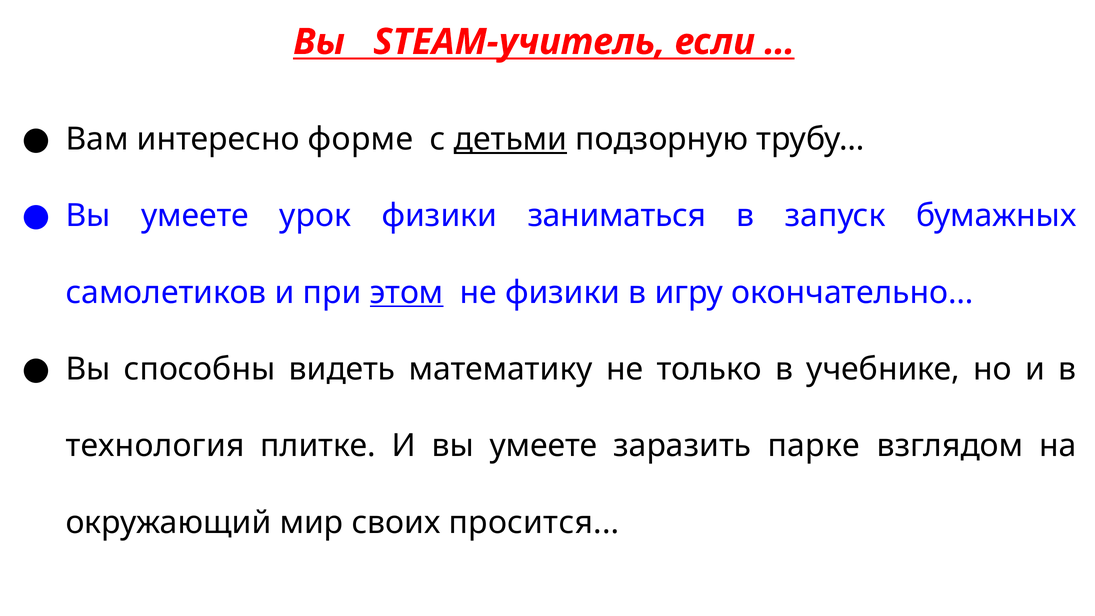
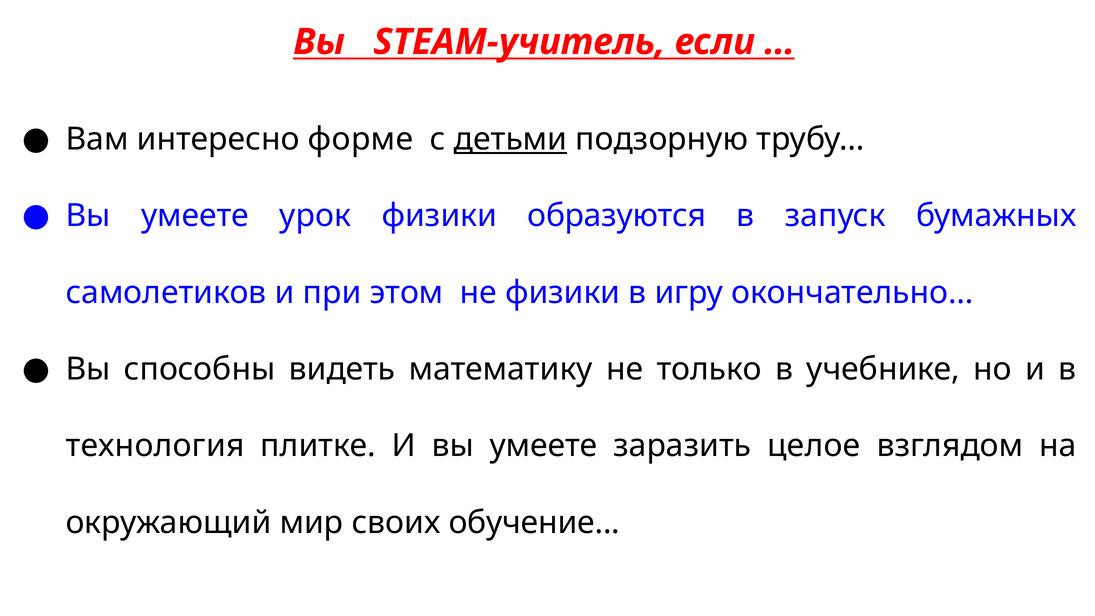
заниматься: заниматься -> образуются (617, 216)
этом underline: present -> none (407, 293)
парке: парке -> целое (814, 446)
просится: просится -> обучение (534, 522)
